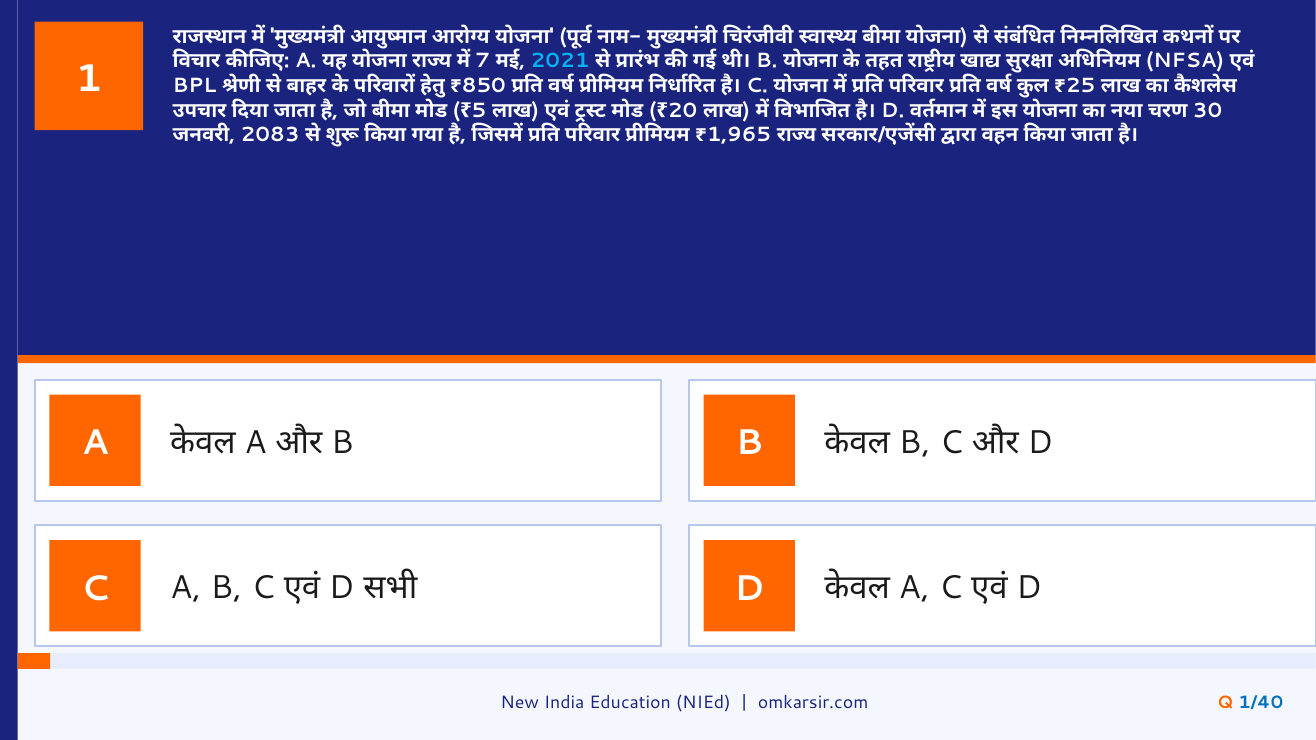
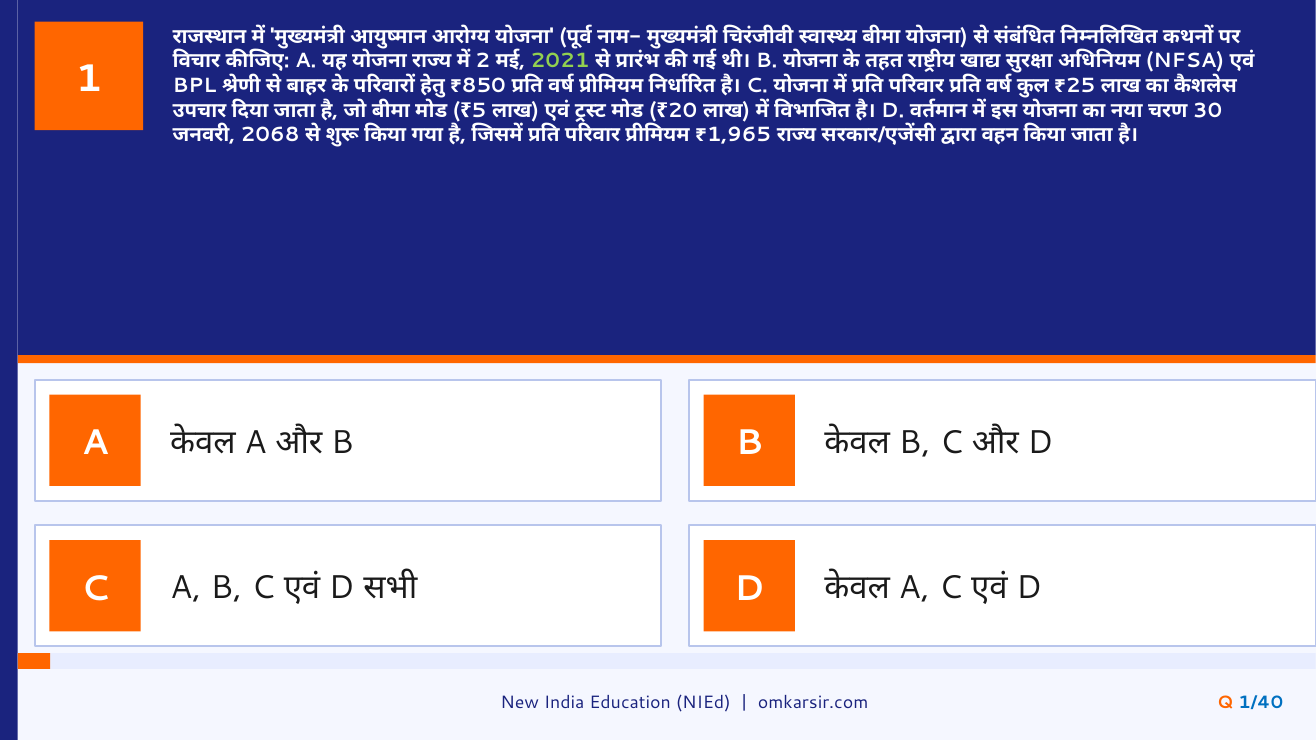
7: 7 -> 2 (483, 61)
2021 colour: light blue -> light green (560, 61)
2083: 2083 -> 2068 (270, 135)
